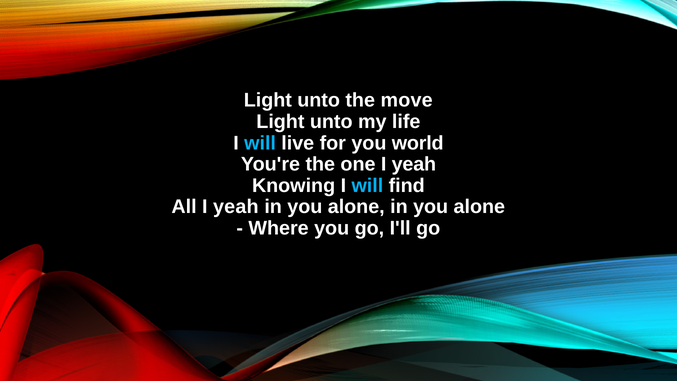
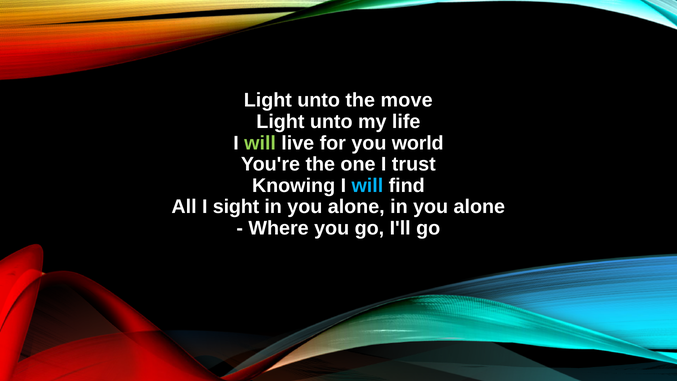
will colour: light blue -> light green (260, 143)
one I yeah: yeah -> trust (414, 164)
All I yeah: yeah -> sight (236, 207)
